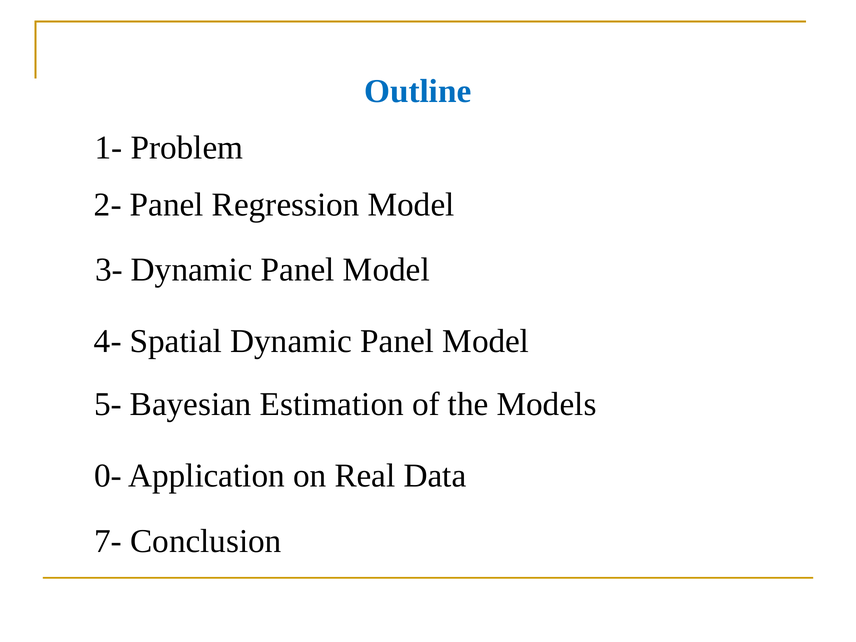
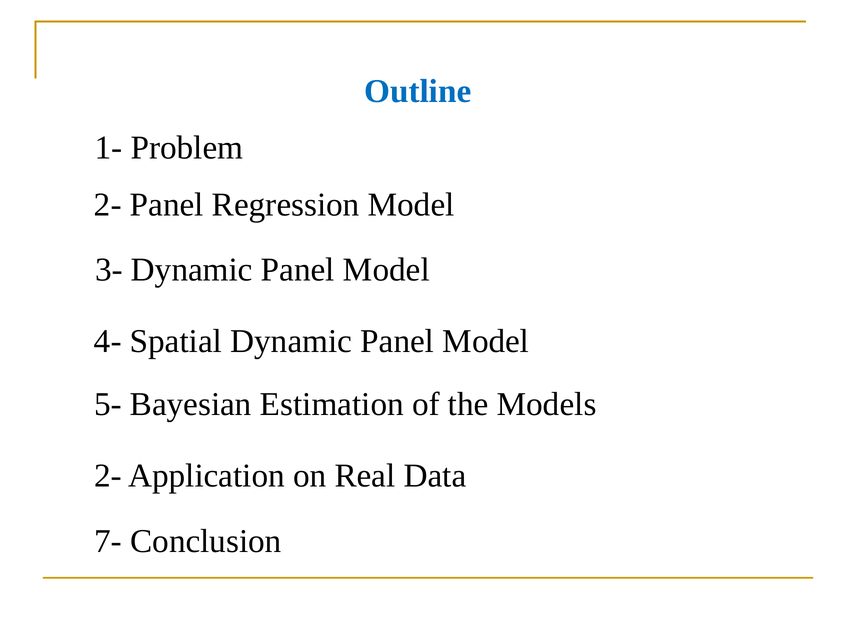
0-: 0- -> 2- (108, 476)
